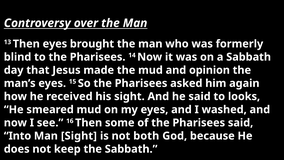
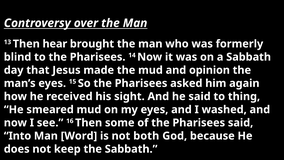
Then eyes: eyes -> hear (55, 44)
looks: looks -> thing (244, 96)
Man Sight: Sight -> Word (79, 136)
